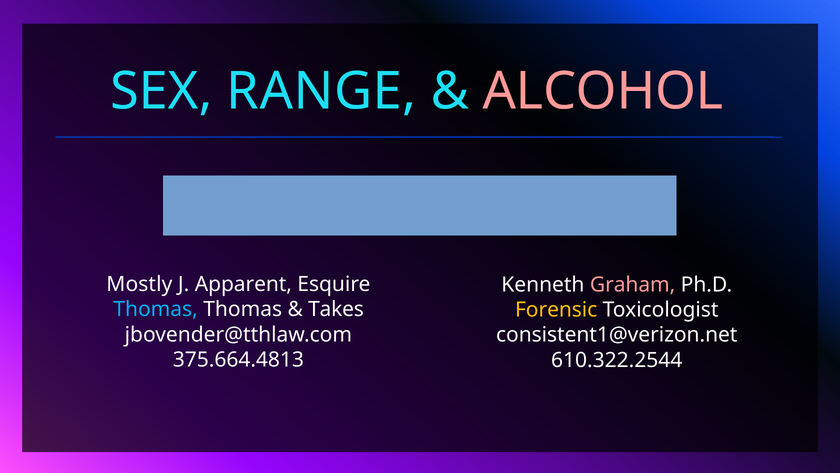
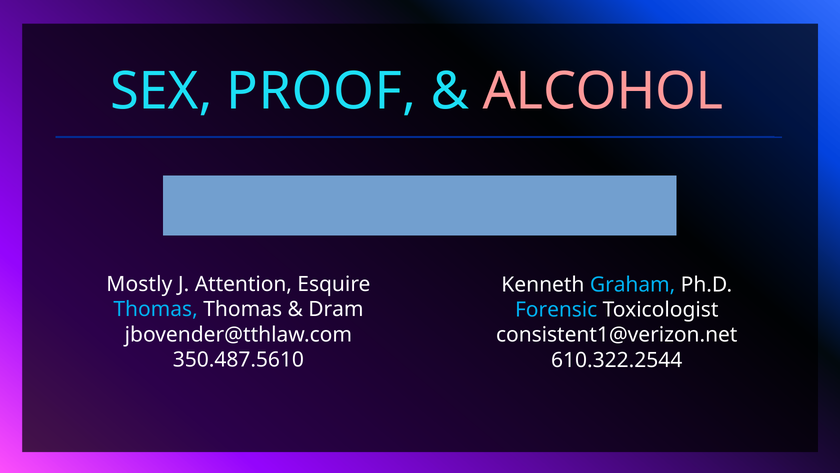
RANGE: RANGE -> PROOF (321, 91)
Apparent: Apparent -> Attention (243, 284)
Graham colour: pink -> light blue (633, 284)
Takes: Takes -> Dram (336, 309)
Forensic colour: yellow -> light blue (556, 309)
375.664.4813: 375.664.4813 -> 350.487.5610 (238, 360)
